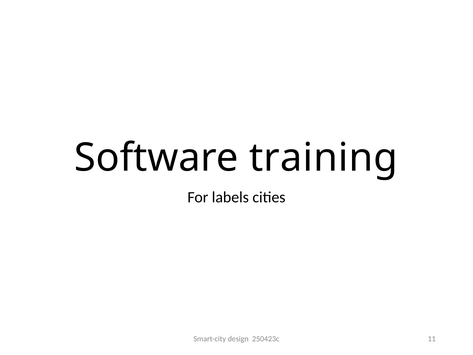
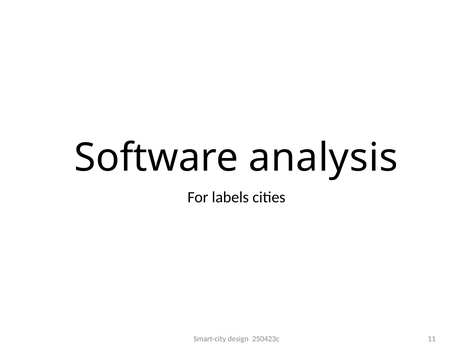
training: training -> analysis (323, 158)
